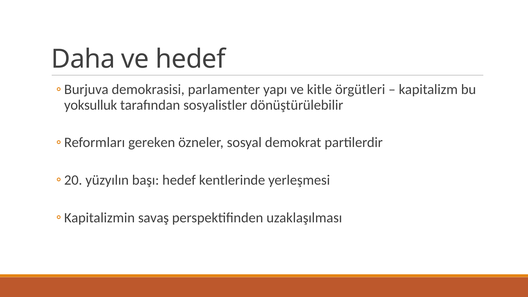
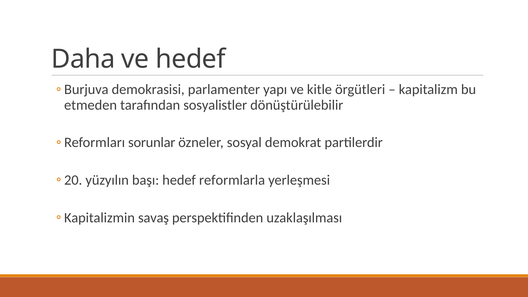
yoksulluk: yoksulluk -> etmeden (91, 105)
gereken: gereken -> sorunlar (152, 143)
kentlerinde: kentlerinde -> reformlarla (232, 180)
